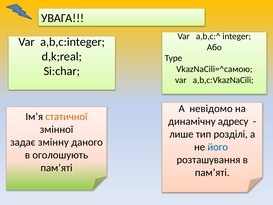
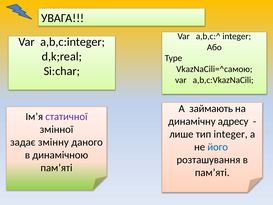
невідомо: невідомо -> займають (211, 109)
статичної colour: orange -> purple (66, 117)
тип розділі: розділі -> integer (231, 134)
оголошують: оголошують -> динамічною (60, 155)
